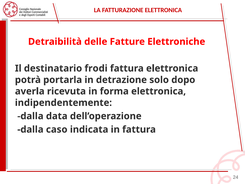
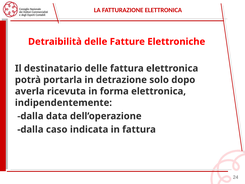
destinatario frodi: frodi -> delle (96, 68)
